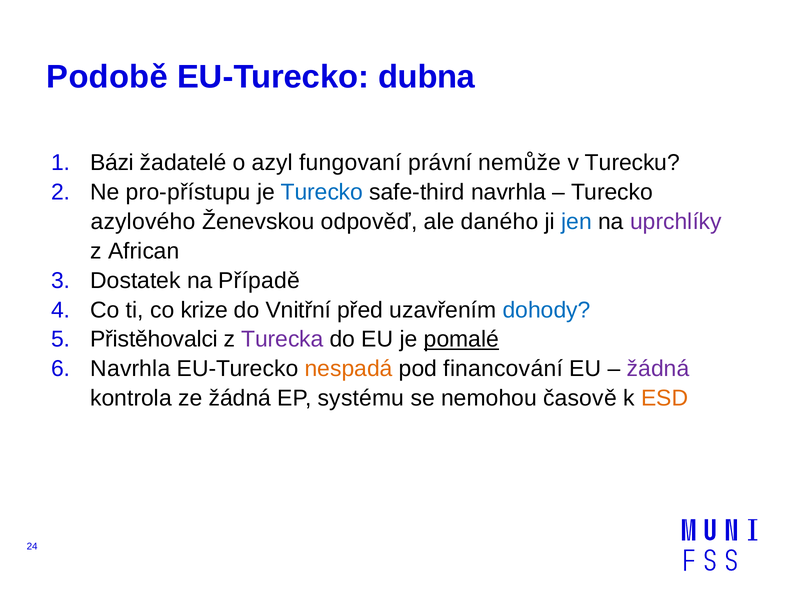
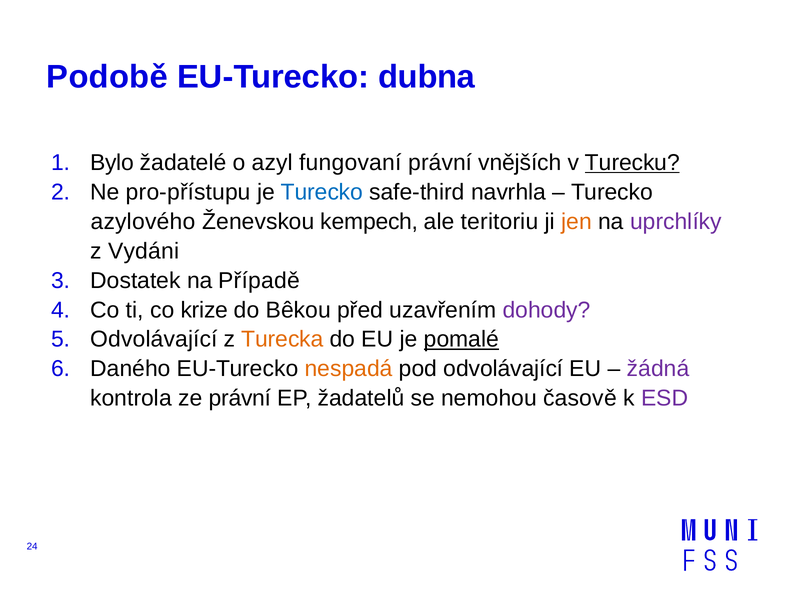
Bázi: Bázi -> Bylo (112, 163)
nemůže: nemůže -> vnějších (520, 163)
Turecku underline: none -> present (632, 163)
odpověď: odpověď -> kempech (369, 222)
daného: daného -> teritoriu (500, 222)
jen colour: blue -> orange (577, 222)
African: African -> Vydáni (144, 251)
Vnitřní: Vnitřní -> Bêkou (298, 310)
dohody colour: blue -> purple (547, 310)
Přistěhovalci: Přistěhovalci -> Odvolávající (154, 340)
Turecka colour: purple -> orange (282, 340)
Navrhla: Navrhla -> Daného (130, 369)
pod financování: financování -> odvolávající (503, 369)
ze žádná: žádná -> právní (240, 399)
systému: systému -> žadatelů (361, 399)
ESD colour: orange -> purple (665, 399)
